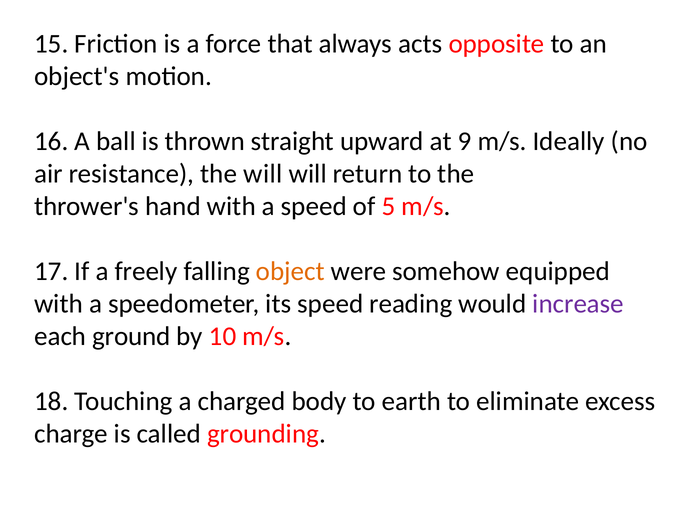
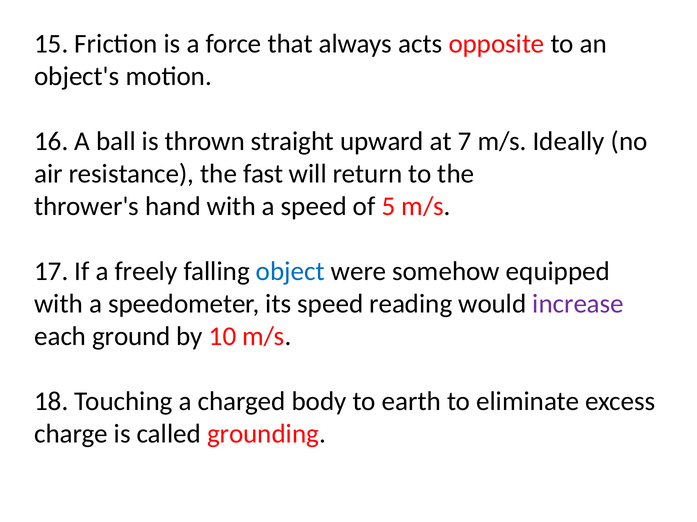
9: 9 -> 7 (465, 142)
the will: will -> fast (263, 174)
object colour: orange -> blue (290, 272)
